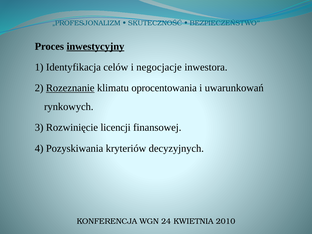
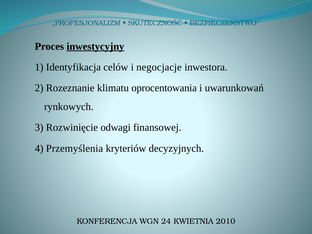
Rozeznanie underline: present -> none (70, 88)
licencji: licencji -> odwagi (116, 128)
Pozyskiwania: Pozyskiwania -> Przemyślenia (75, 148)
